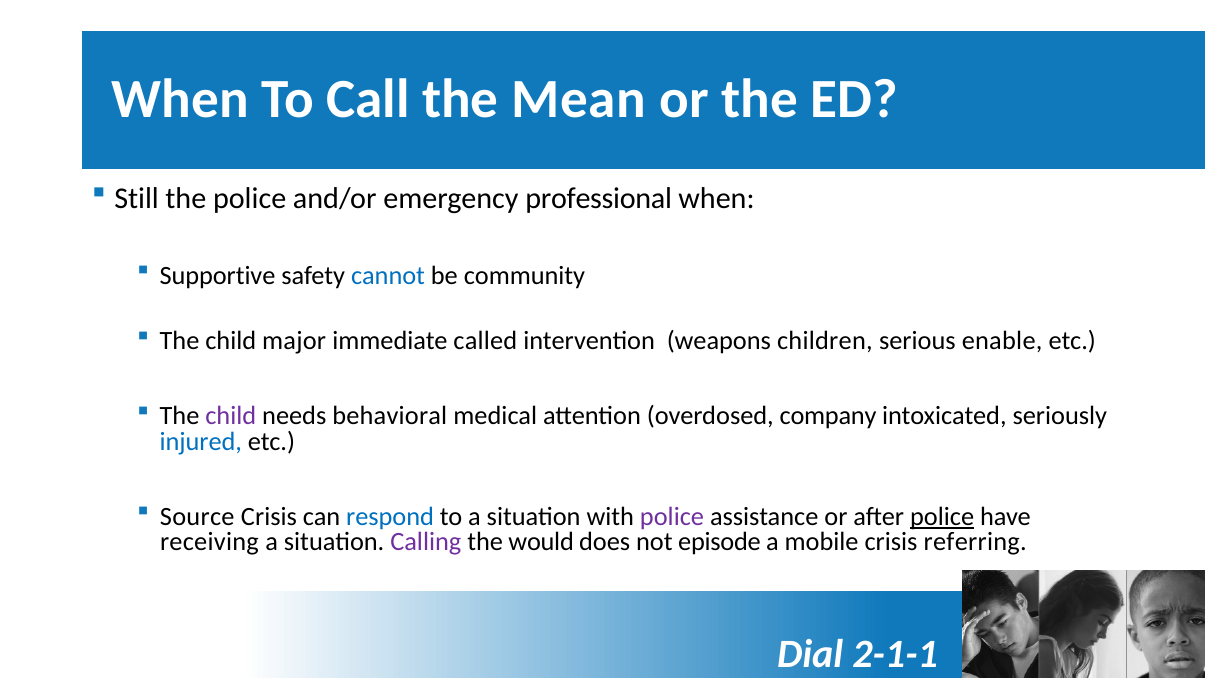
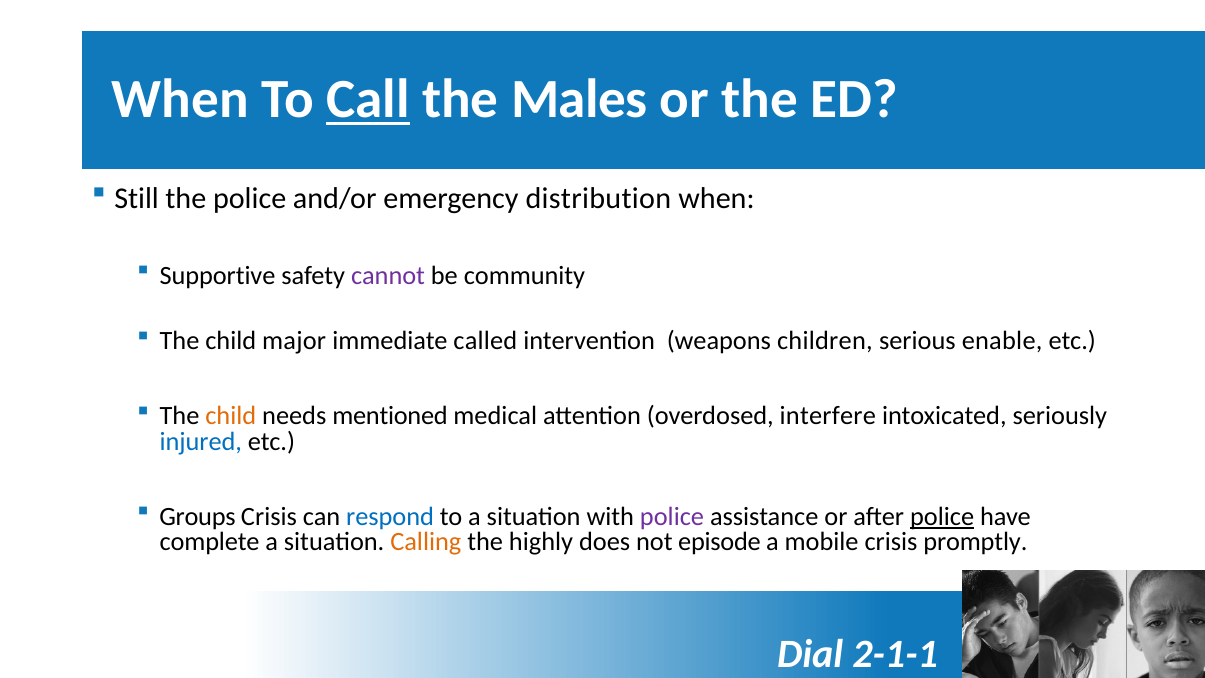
Call underline: none -> present (368, 100)
Mean: Mean -> Males (579, 100)
professional: professional -> distribution (598, 198)
cannot colour: blue -> purple (388, 275)
child colour: purple -> orange (231, 416)
behavioral: behavioral -> mentioned (390, 416)
company: company -> interfere (828, 416)
Source: Source -> Groups (197, 516)
receiving: receiving -> complete (210, 542)
Calling colour: purple -> orange (426, 542)
would: would -> highly (541, 542)
referring: referring -> promptly (975, 542)
